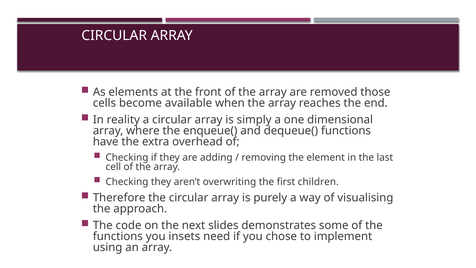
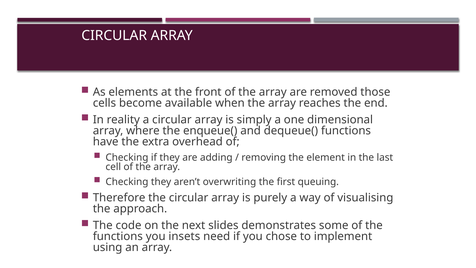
children: children -> queuing (318, 182)
